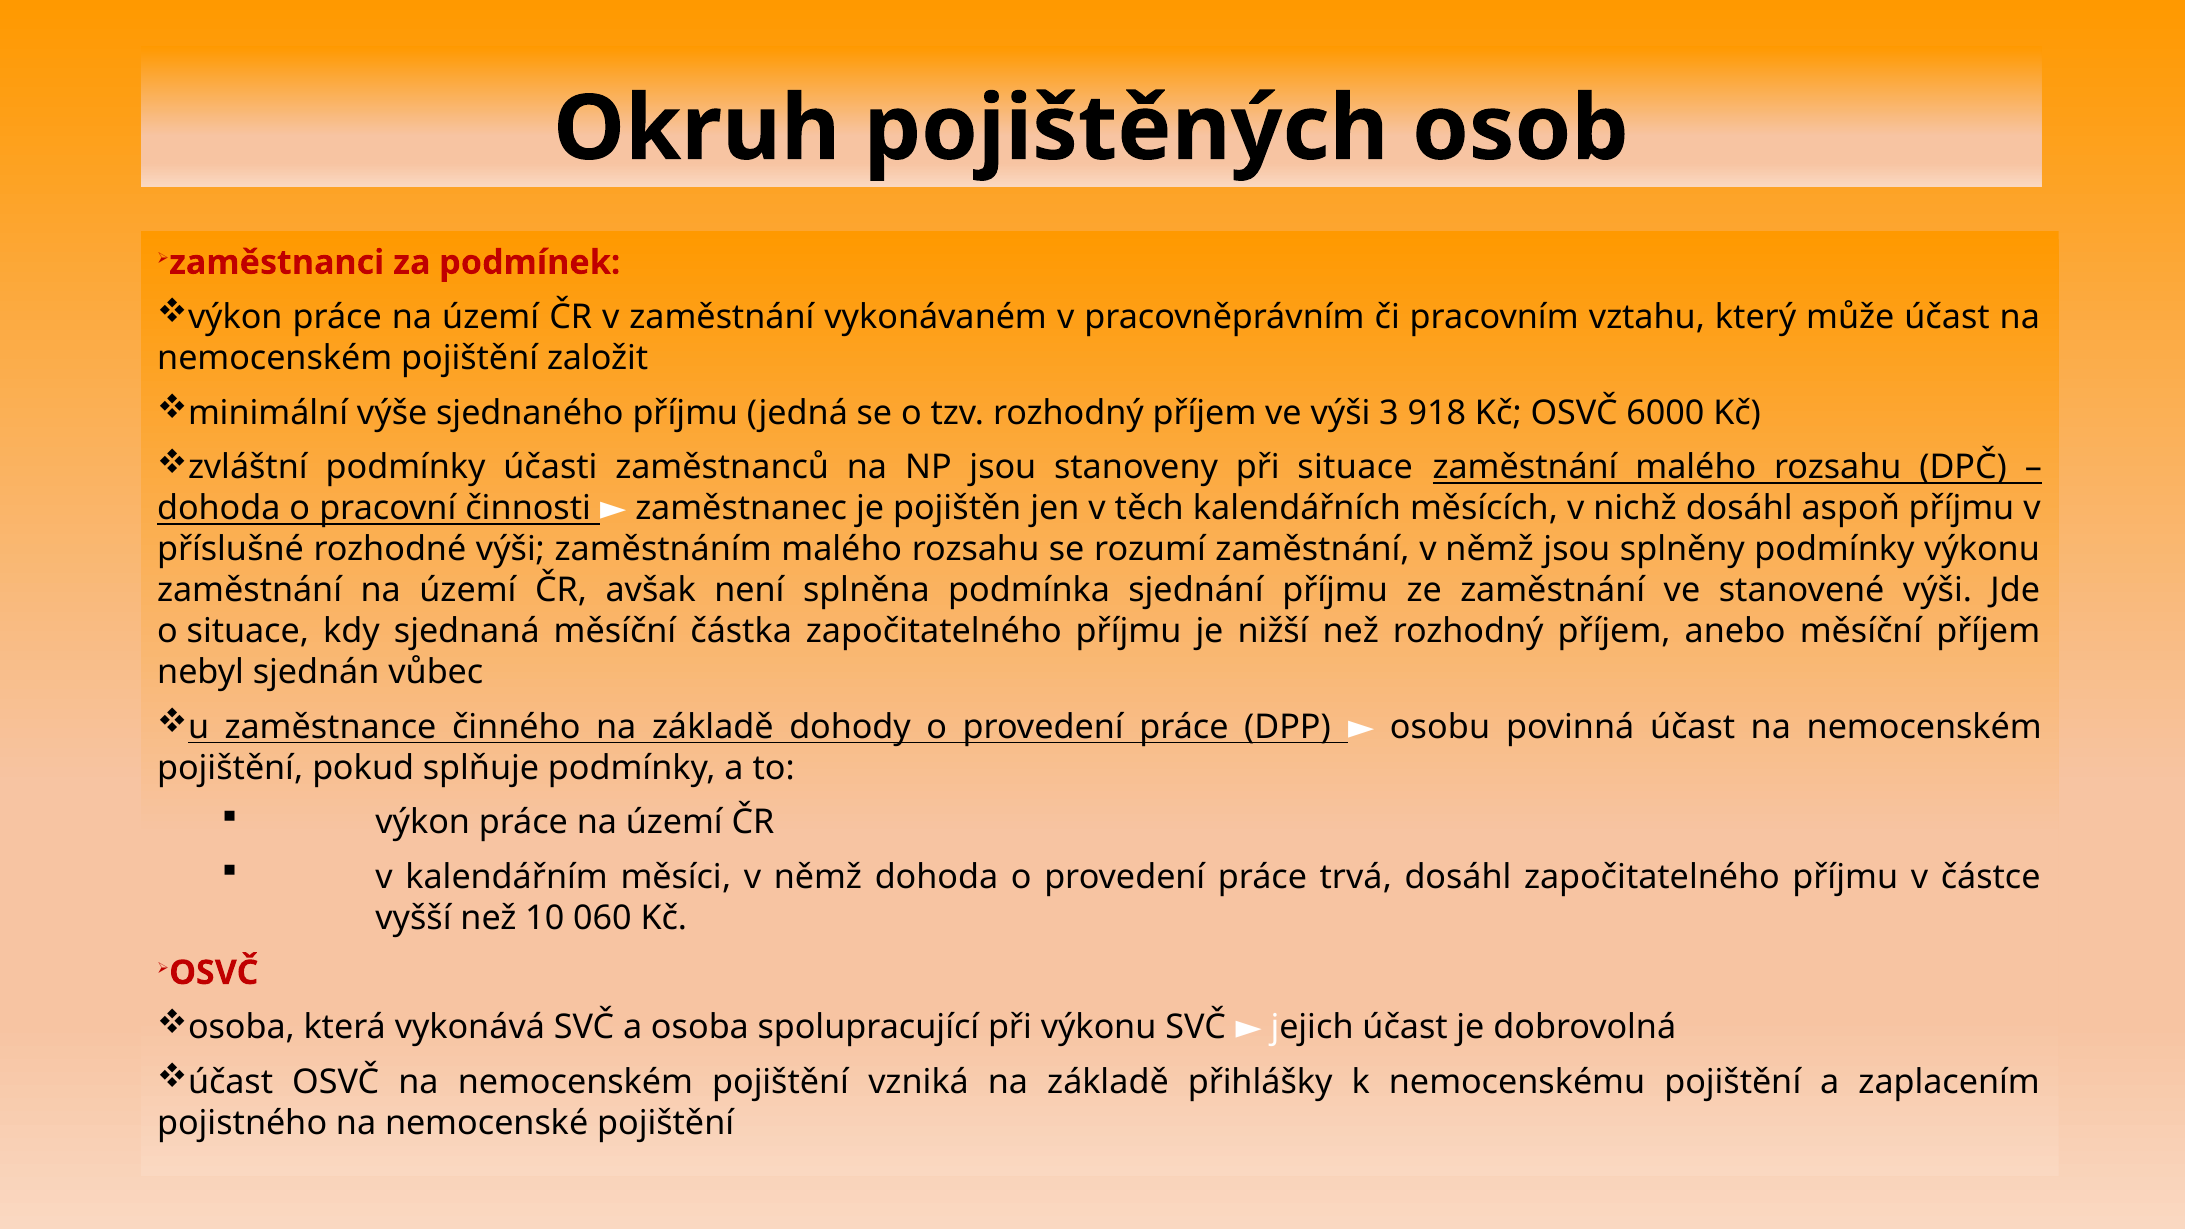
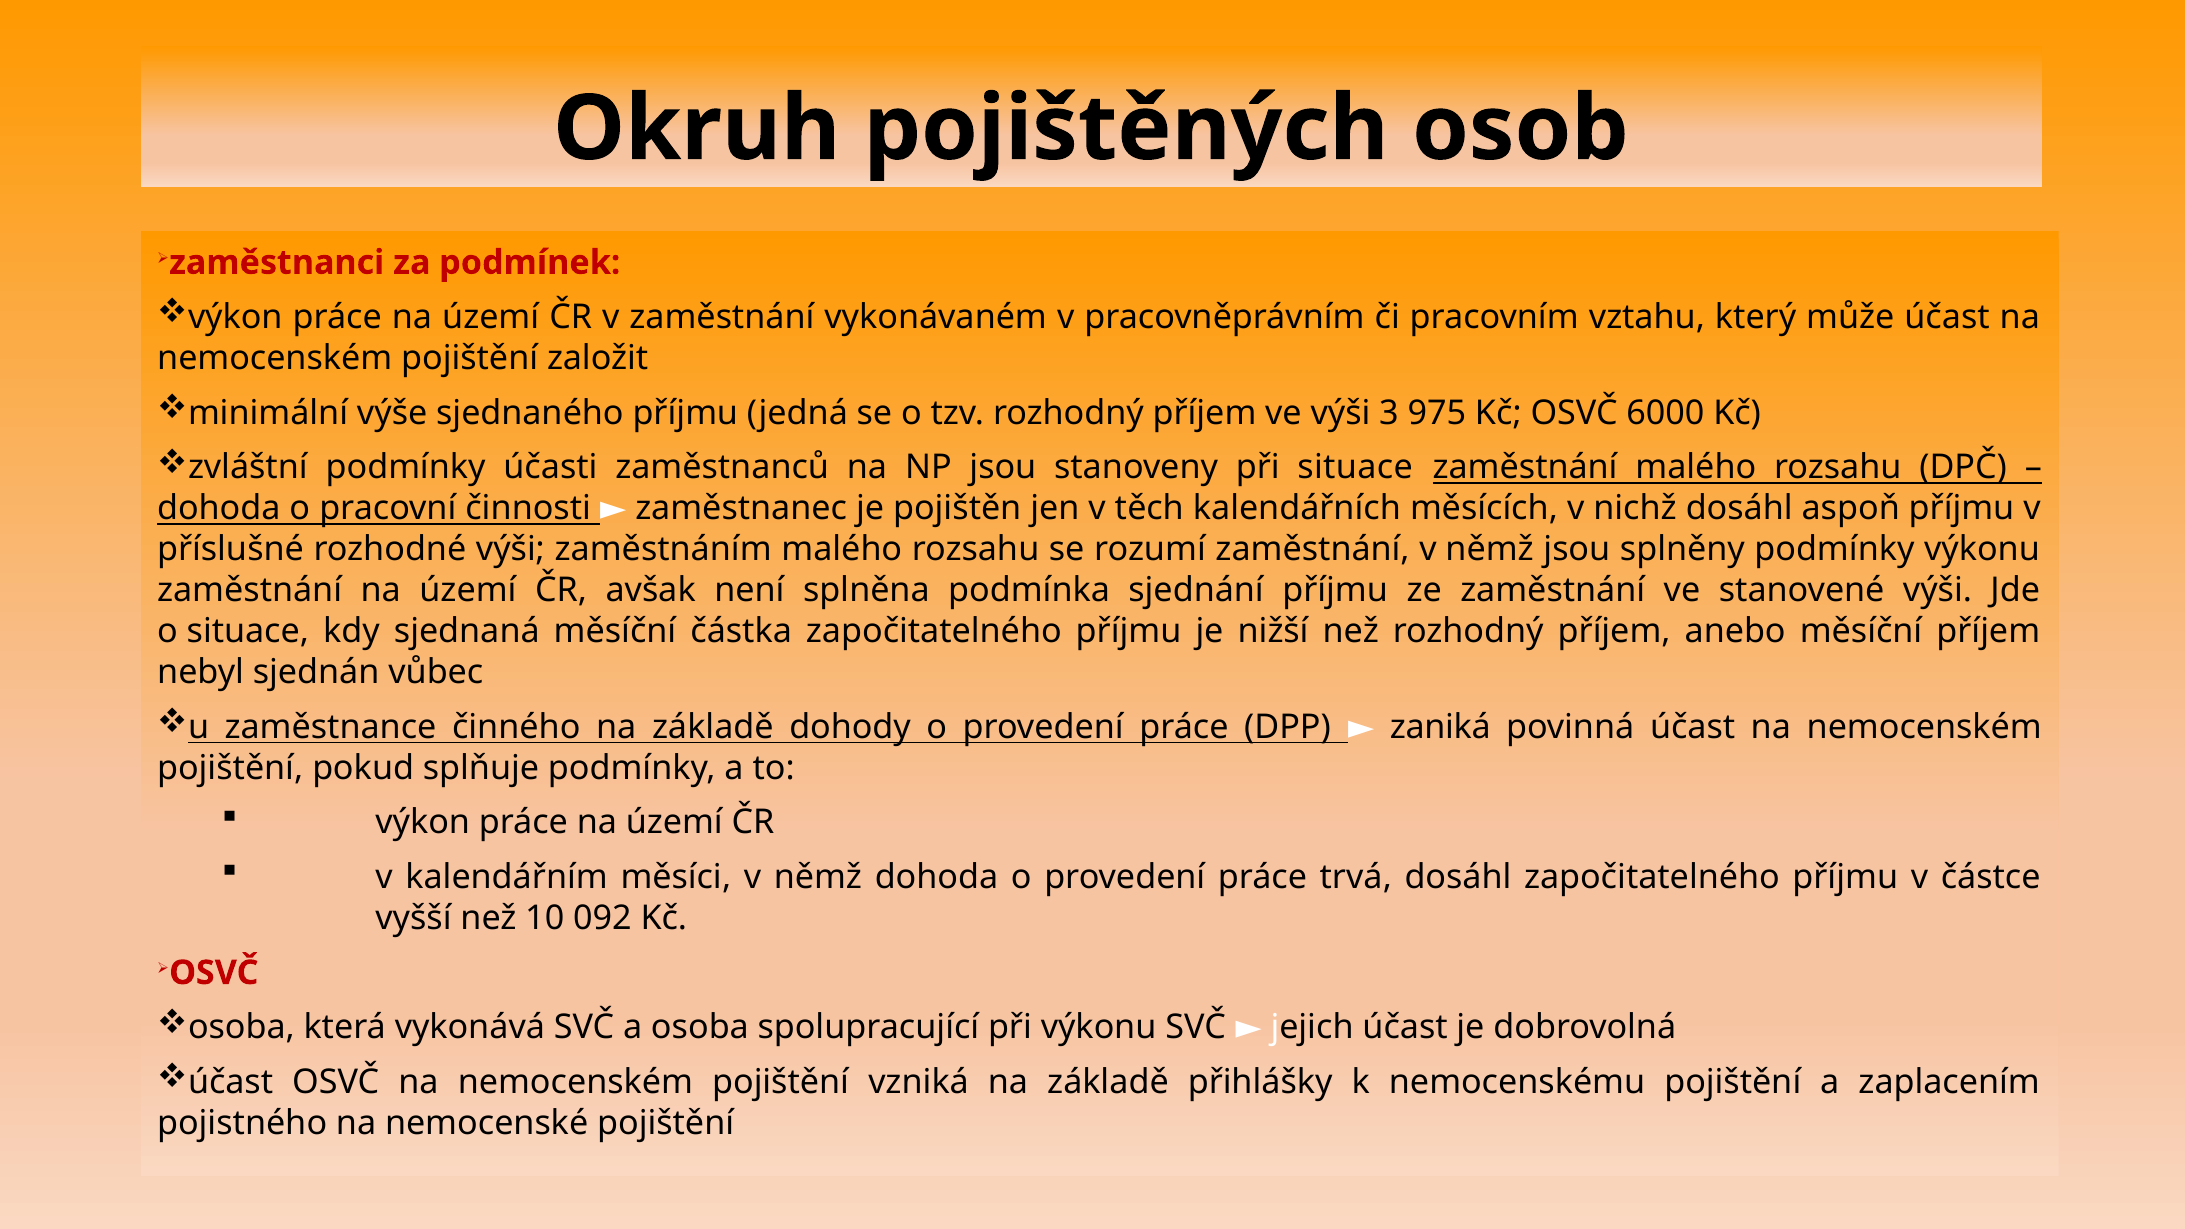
918: 918 -> 975 (1437, 413)
osobu: osobu -> zaniká (1440, 727)
060: 060 -> 092 (602, 918)
